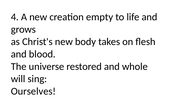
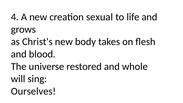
empty: empty -> sexual (100, 17)
